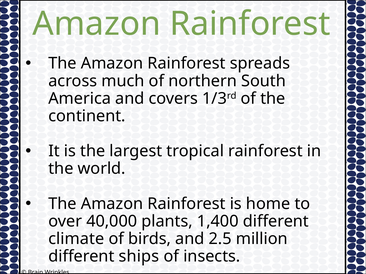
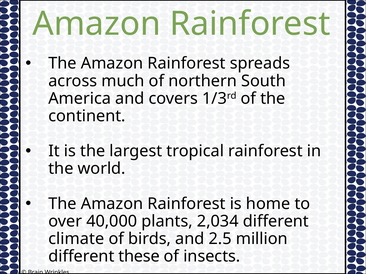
1,400: 1,400 -> 2,034 (218, 222)
ships: ships -> these (139, 257)
